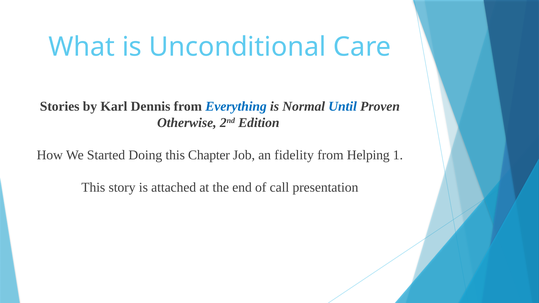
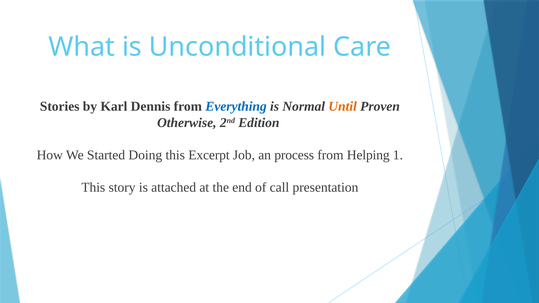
Until colour: blue -> orange (343, 107)
Chapter: Chapter -> Excerpt (209, 155)
fidelity: fidelity -> process (294, 155)
